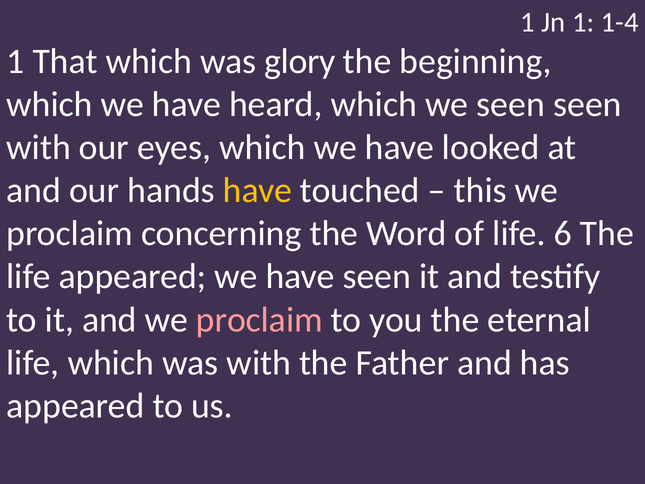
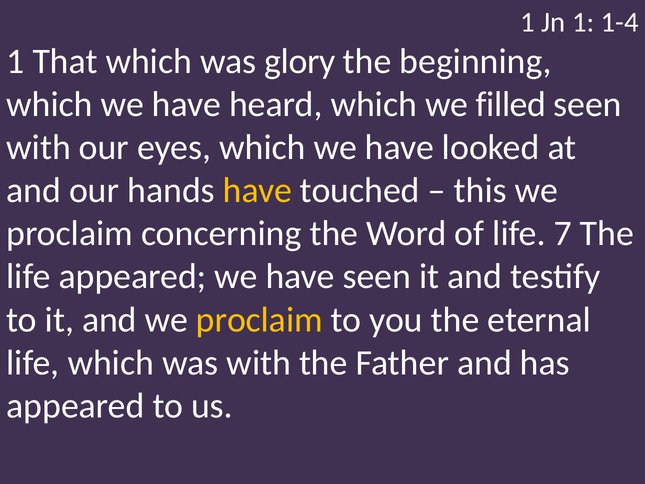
we seen: seen -> filled (511, 105)
6: 6 -> 7 (563, 234)
proclaim colour: pink -> yellow (259, 320)
